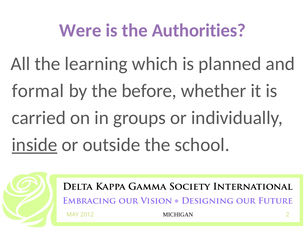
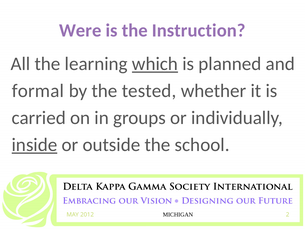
Authorities: Authorities -> Instruction (199, 31)
which underline: none -> present (155, 64)
before: before -> tested (149, 91)
